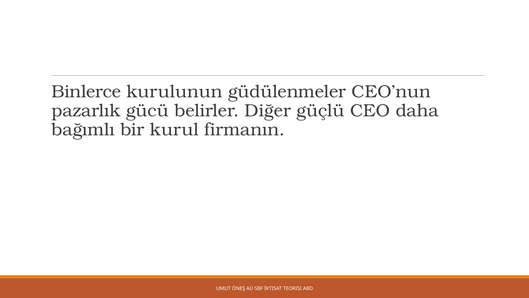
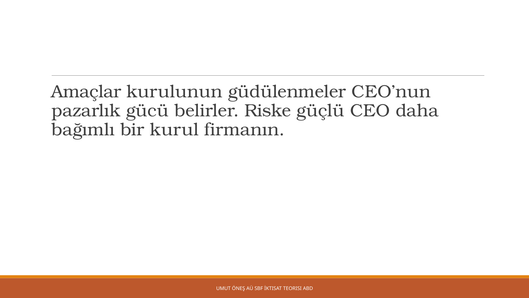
Binlerce: Binlerce -> Amaçlar (86, 91)
Diğer: Diğer -> Riske (268, 111)
